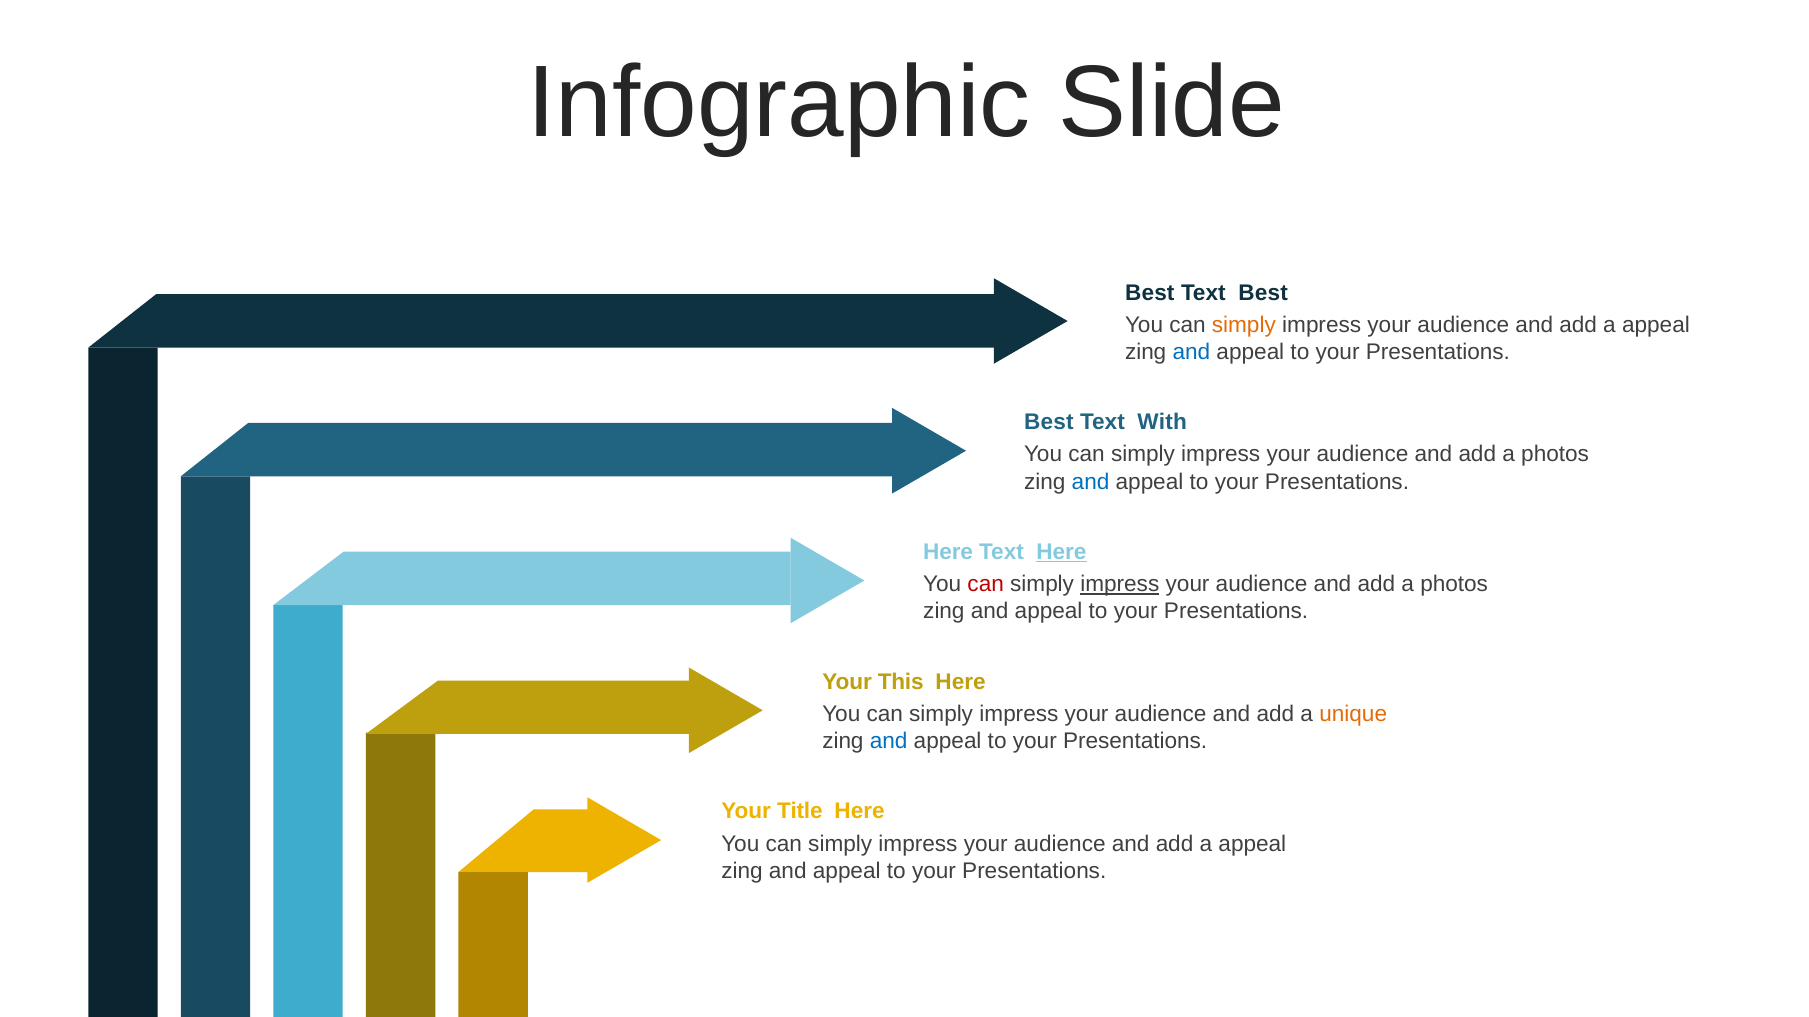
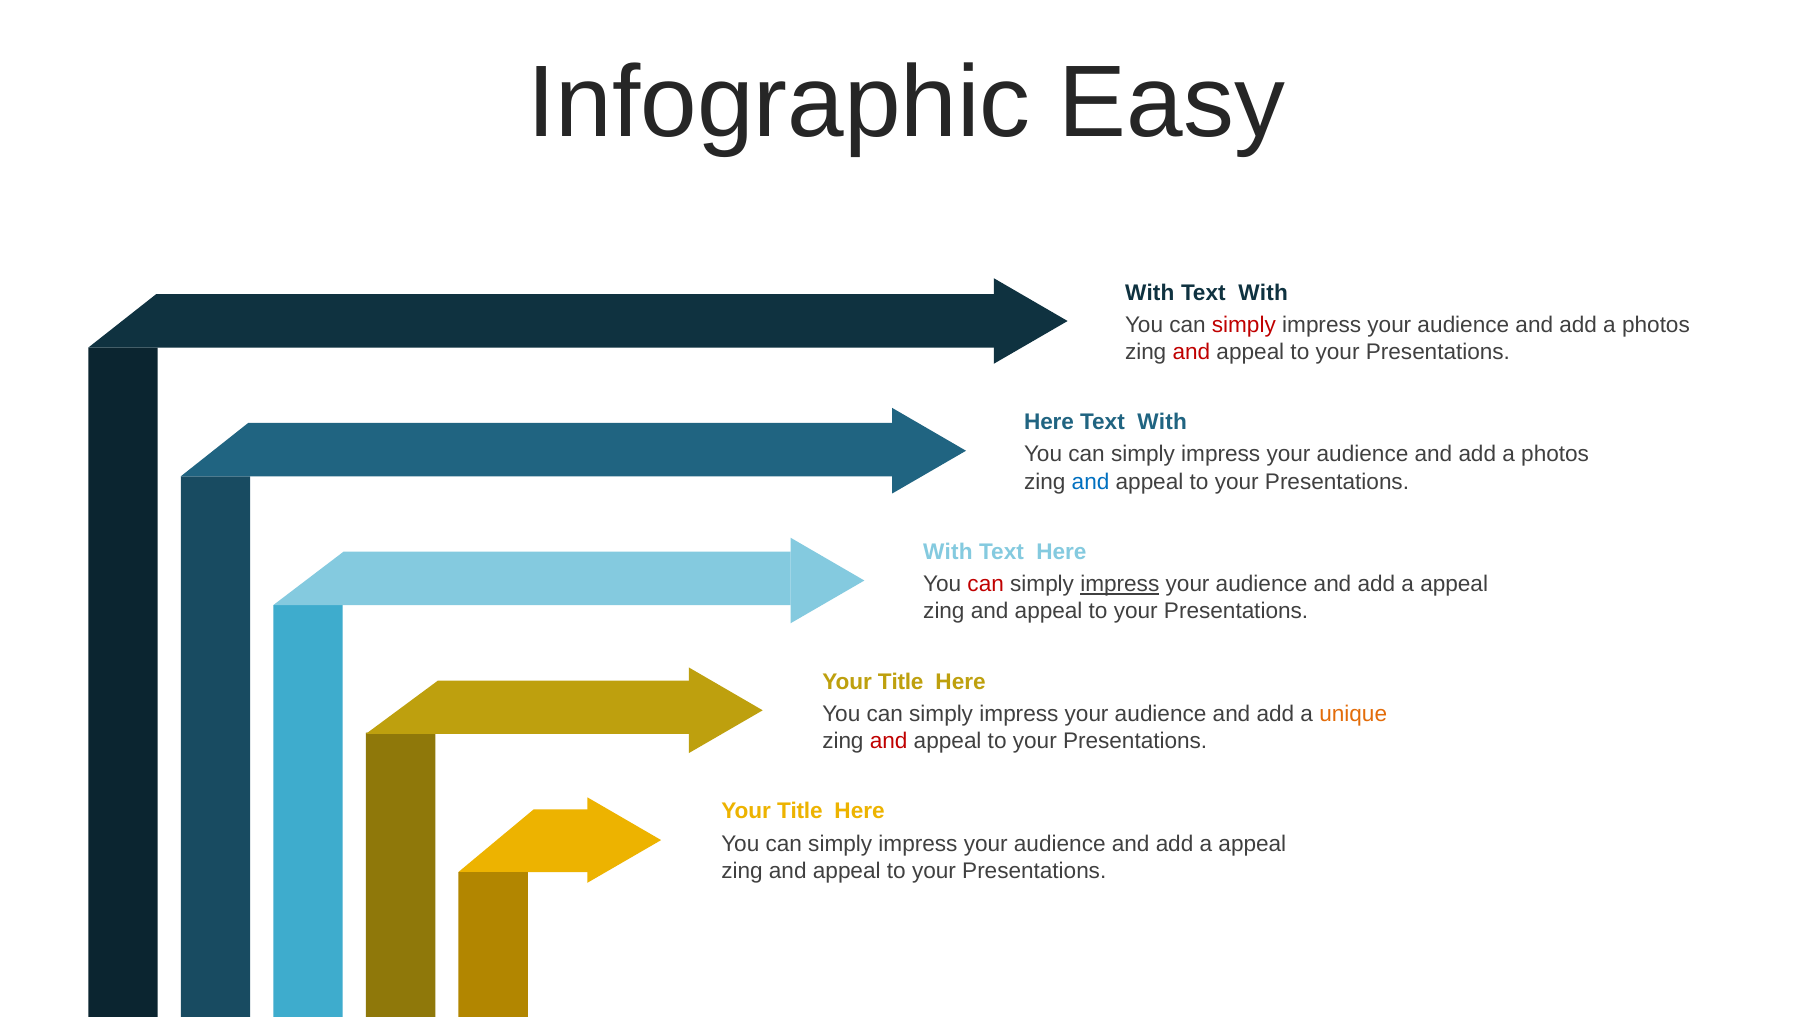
Slide: Slide -> Easy (1172, 103)
Best: Best -> With (1150, 293)
Best: Best -> With (1263, 293)
simply colour: orange -> red (1244, 325)
appeal: appeal -> photos (1656, 325)
and colour: blue -> red (1191, 352)
Best: Best -> Here (1049, 423)
Here: Here -> With (948, 552)
Here underline: present -> none (1061, 552)
photos: photos -> appeal (1454, 585)
This: This -> Title (901, 682)
and colour: blue -> red (889, 741)
